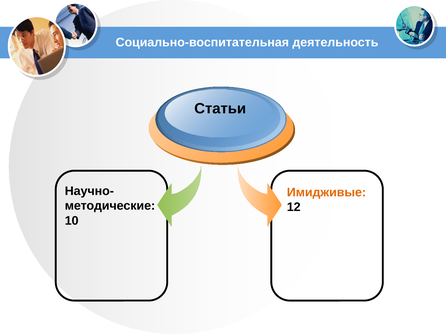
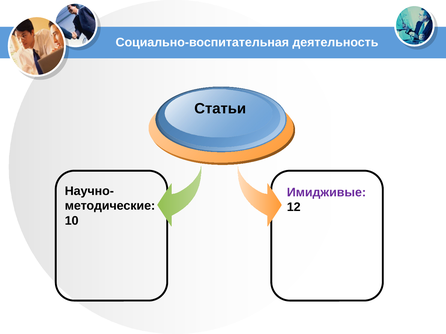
Имидживые colour: orange -> purple (326, 193)
